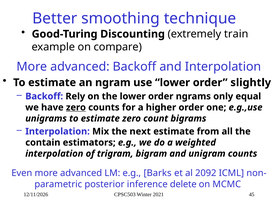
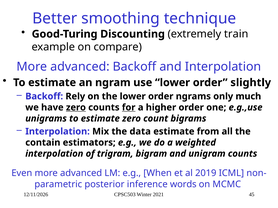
equal: equal -> much (248, 97)
for underline: none -> present (129, 108)
next: next -> data (140, 132)
Barks: Barks -> When (158, 173)
2092: 2092 -> 2019 (206, 173)
delete: delete -> words (183, 185)
